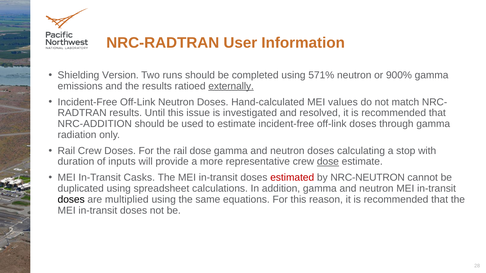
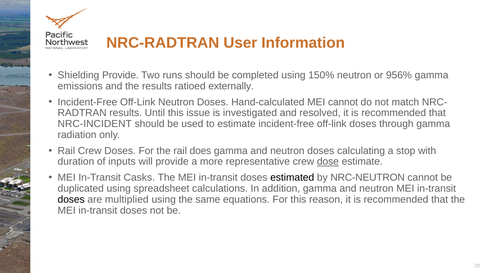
Shielding Version: Version -> Provide (120, 75)
571%: 571% -> 150% (321, 75)
900%: 900% -> 956% (399, 75)
externally underline: present -> none (231, 86)
MEI values: values -> cannot (343, 102)
NRC-ADDITION: NRC-ADDITION -> NRC-INCIDENT (95, 124)
rail dose: dose -> does (200, 151)
estimated colour: red -> black (292, 178)
